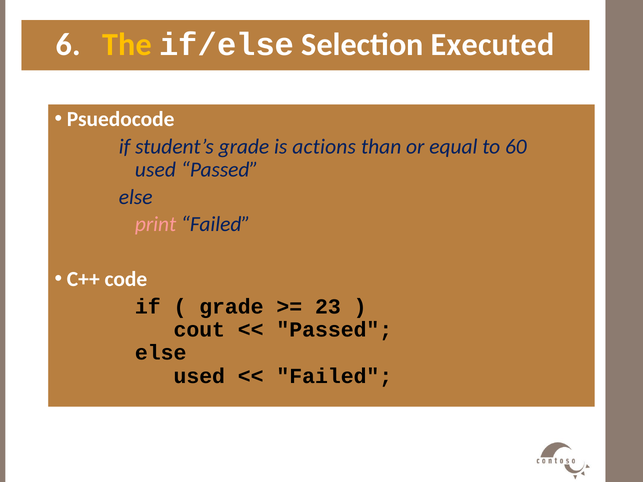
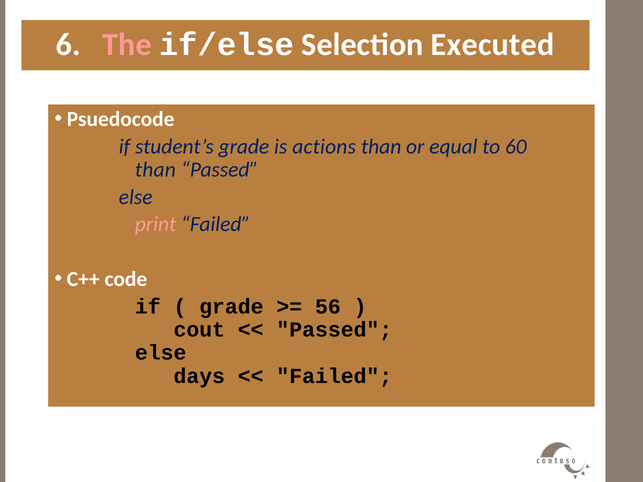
The colour: yellow -> pink (127, 45)
used: used -> than (155, 170)
23: 23 -> 56 (328, 307)
used: used -> days (199, 376)
